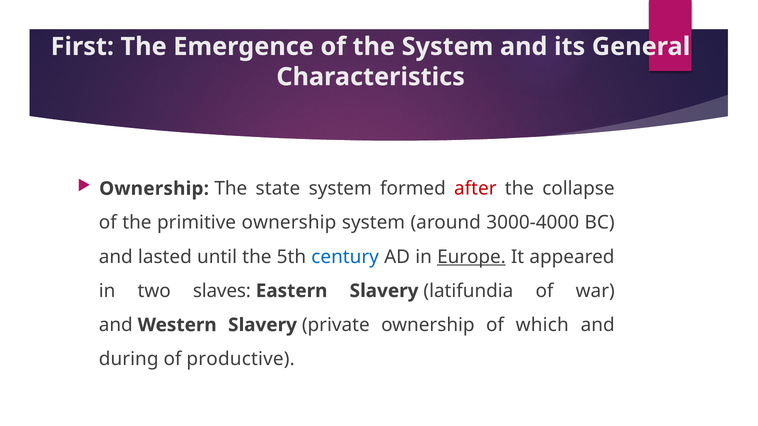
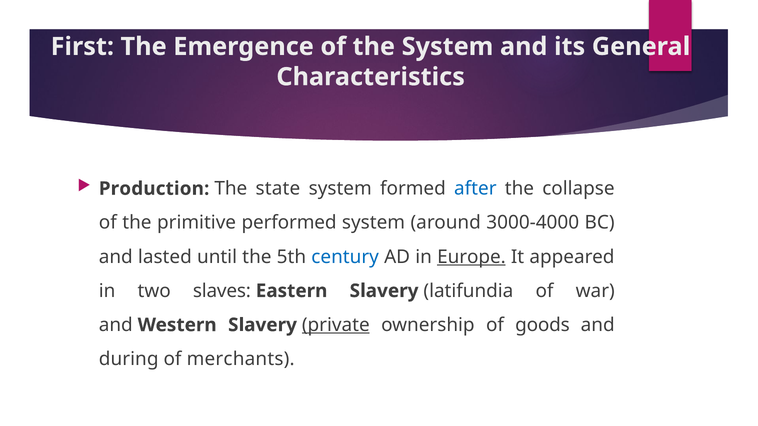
Ownership: Ownership -> Production (154, 189)
after colour: red -> blue (475, 189)
primitive ownership: ownership -> performed (289, 223)
private underline: none -> present (336, 325)
which: which -> goods (542, 325)
productive: productive -> merchants (241, 359)
